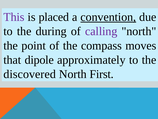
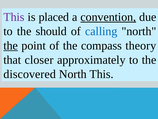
during: during -> should (51, 31)
calling colour: purple -> blue (101, 31)
the underline: none -> present (11, 45)
moves: moves -> theory (141, 45)
dipole: dipole -> closer (39, 60)
North First: First -> This (102, 74)
